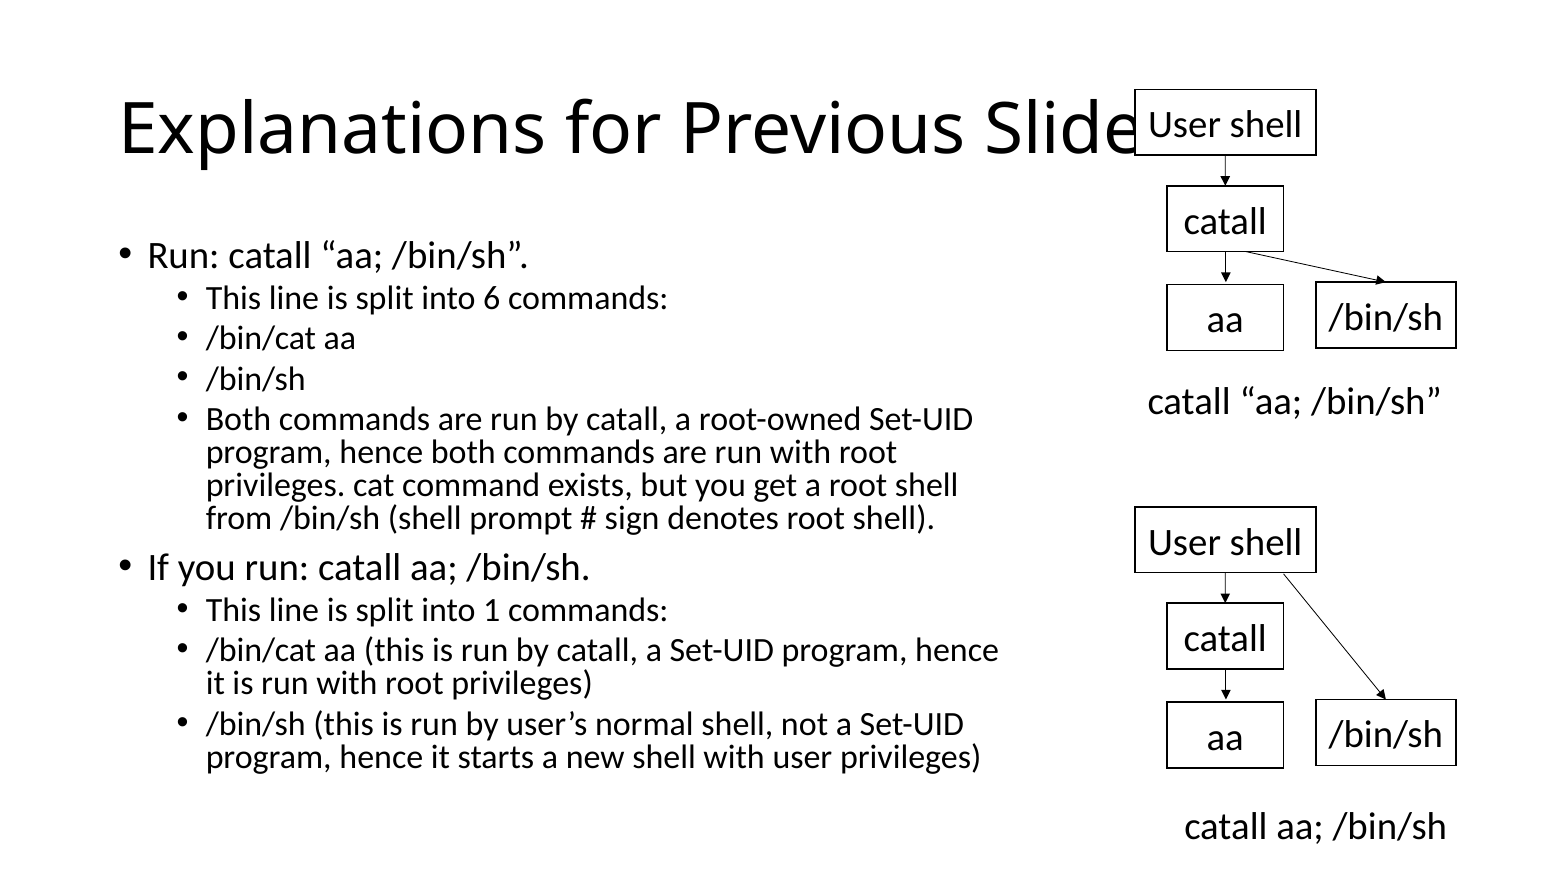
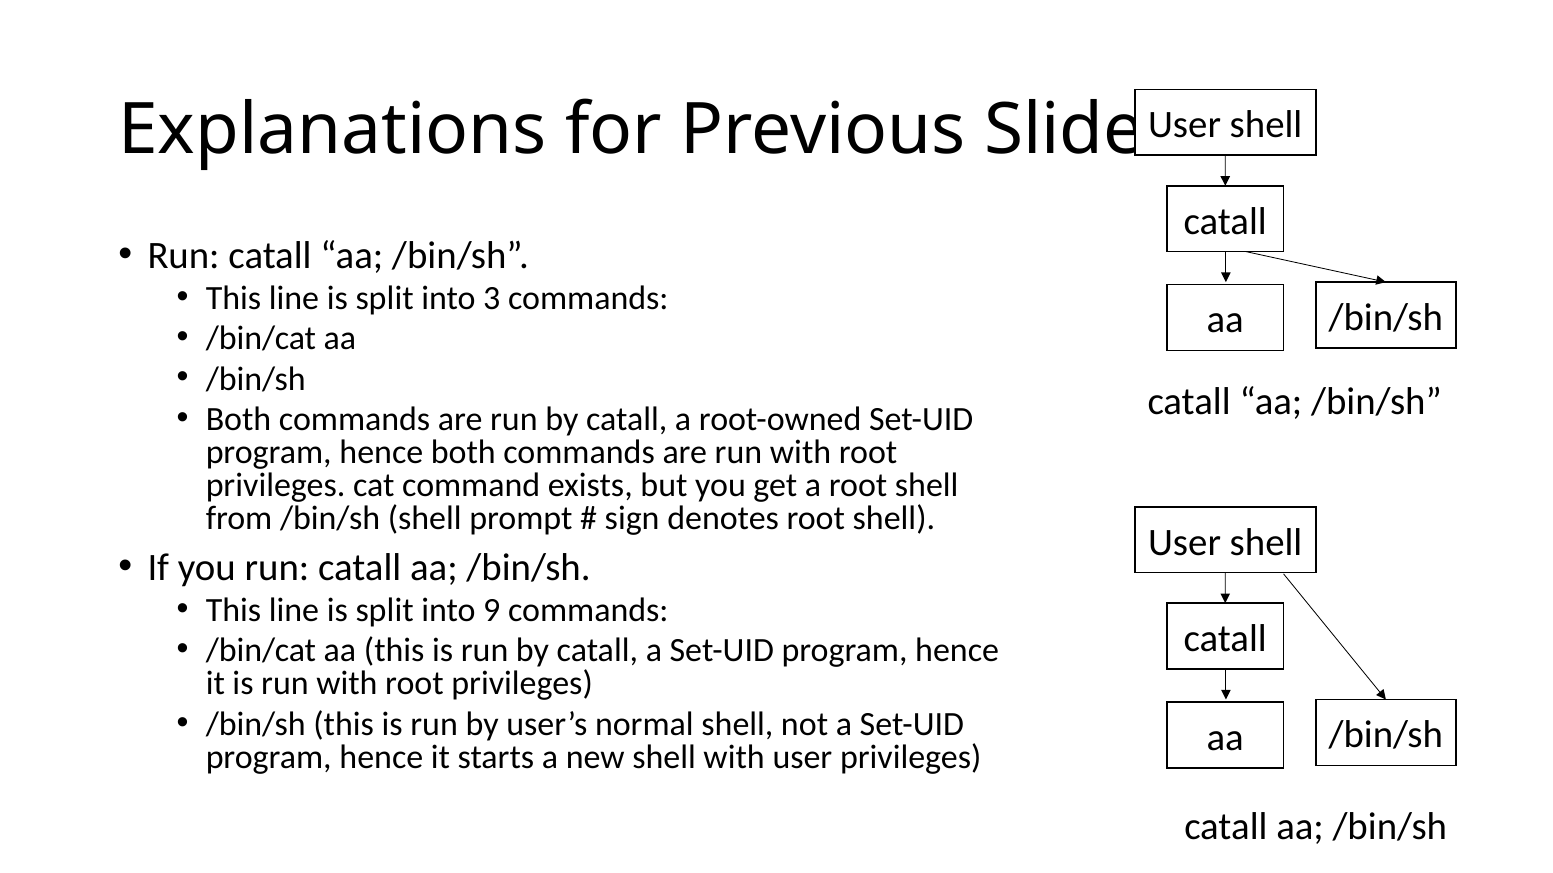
6: 6 -> 3 (492, 299)
1: 1 -> 9 (492, 611)
